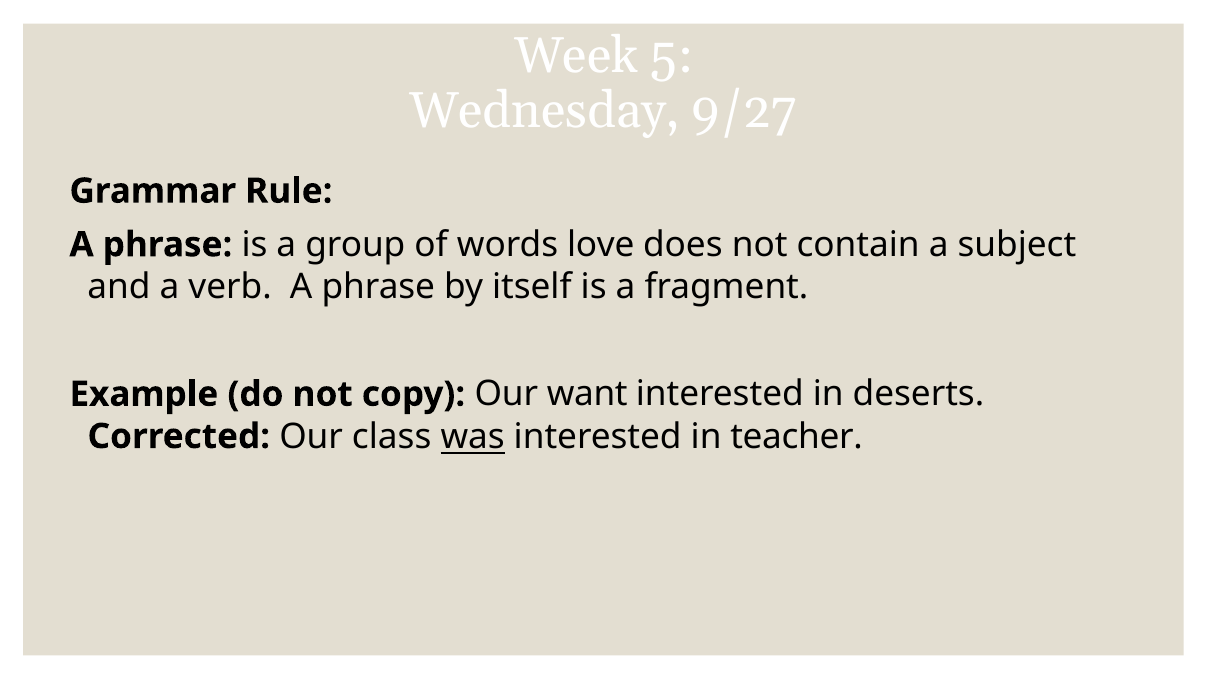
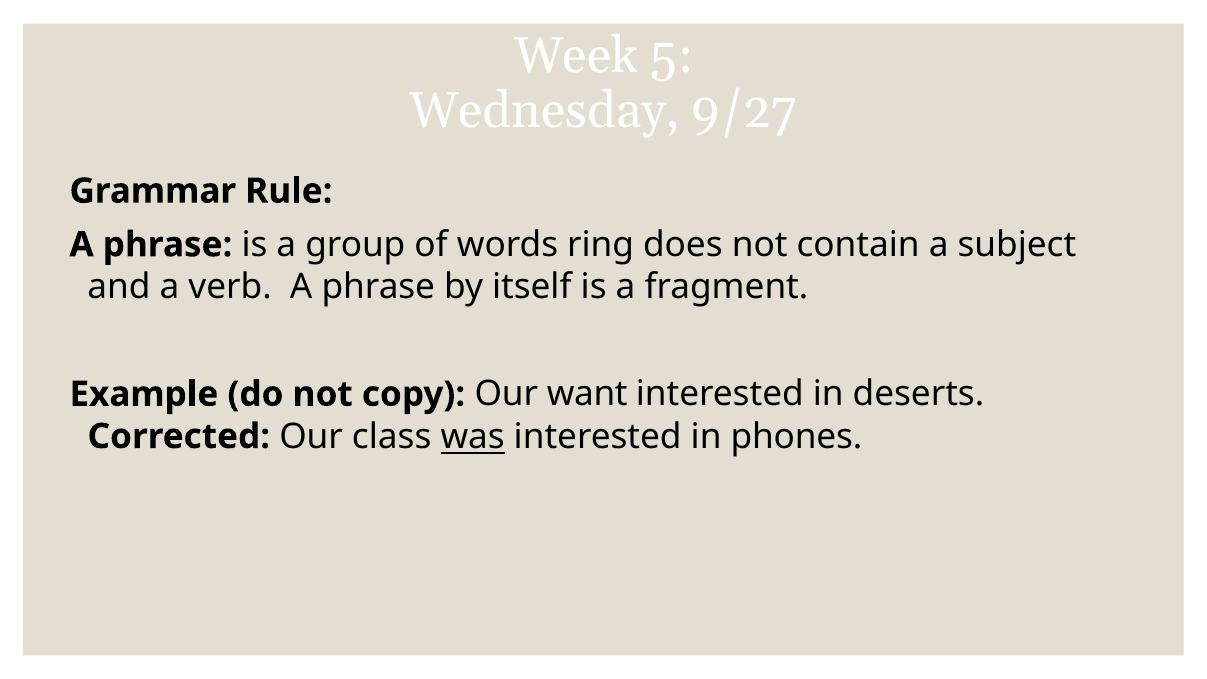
love: love -> ring (601, 245)
teacher: teacher -> phones (796, 436)
